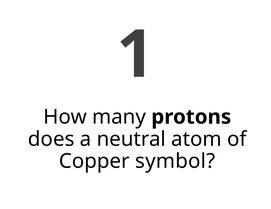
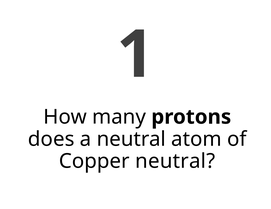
Copper symbol: symbol -> neutral (175, 162)
